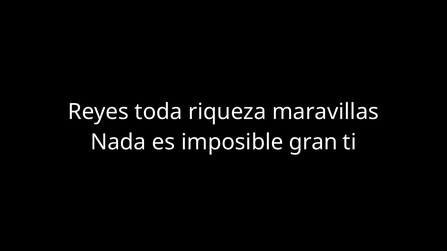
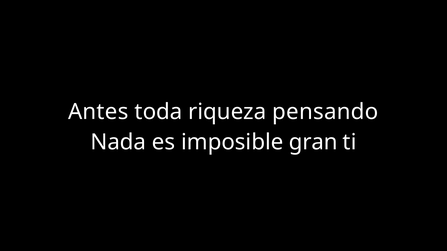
Reyes: Reyes -> Antes (98, 112)
maravillas: maravillas -> pensando (325, 112)
